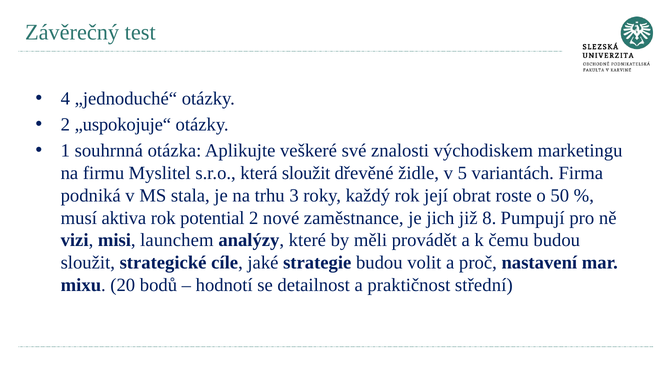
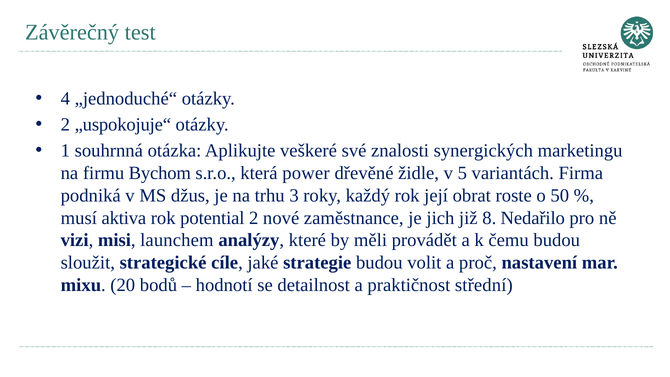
východiskem: východiskem -> synergických (483, 151)
Myslitel: Myslitel -> Bychom (160, 173)
která sloužit: sloužit -> power (306, 173)
stala: stala -> džus (190, 195)
Pumpují: Pumpují -> Nedařilo (533, 218)
